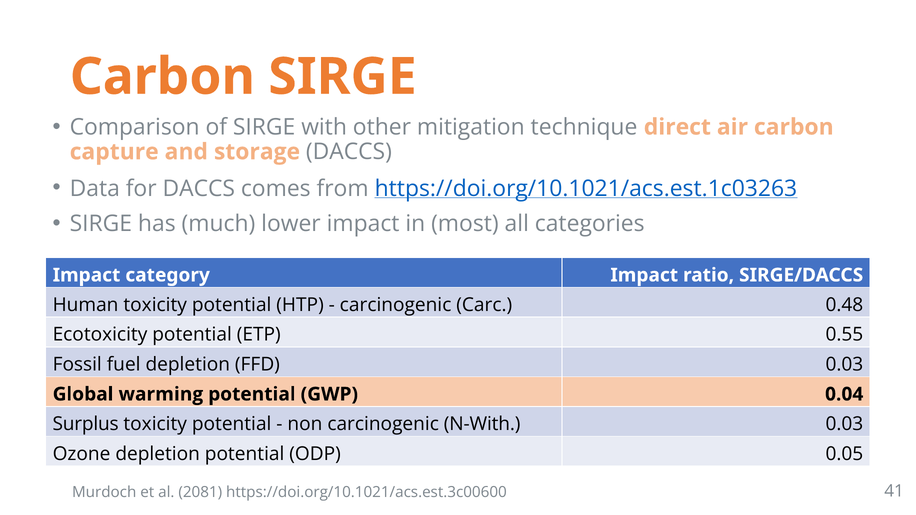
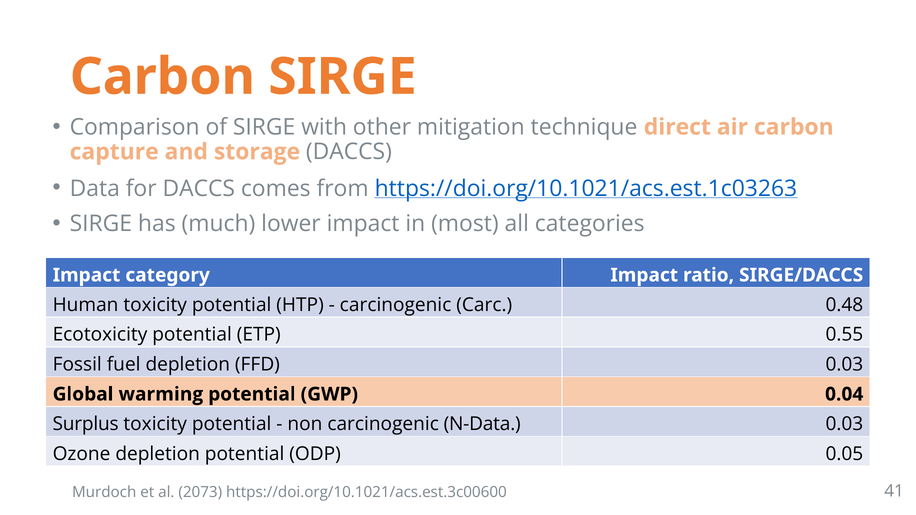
N-With: N-With -> N-Data (482, 424)
2081: 2081 -> 2073 (200, 492)
